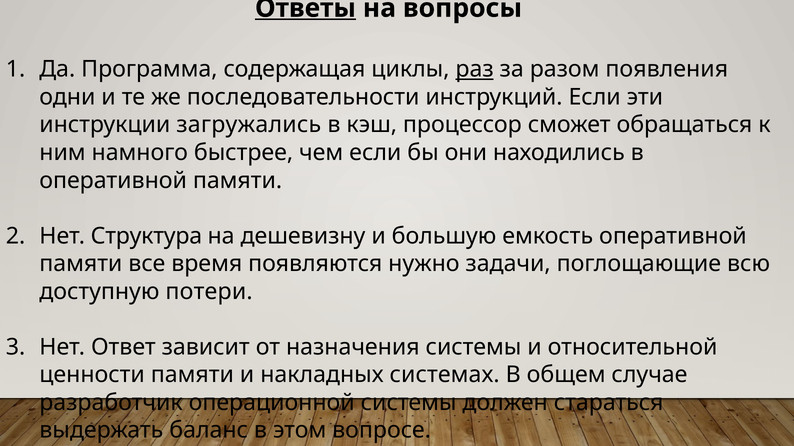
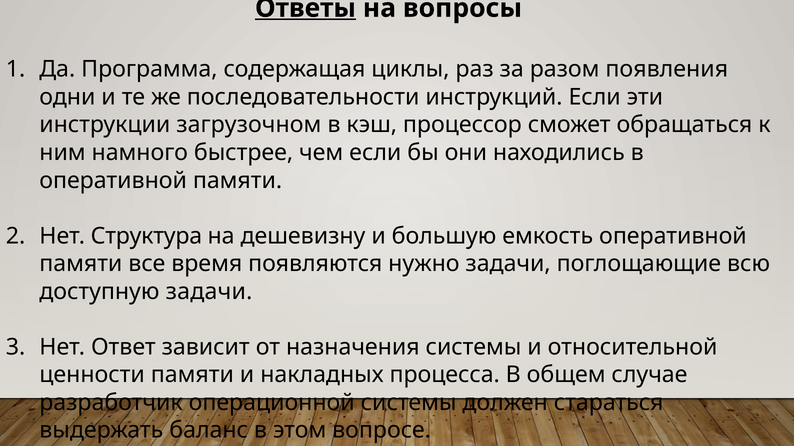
раз underline: present -> none (475, 69)
загружались: загружались -> загрузочном (249, 125)
доступную потери: потери -> задачи (209, 292)
системах: системах -> процесса (445, 375)
